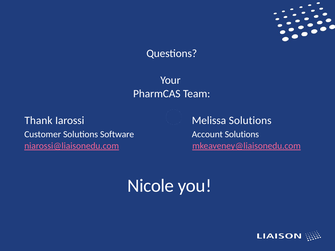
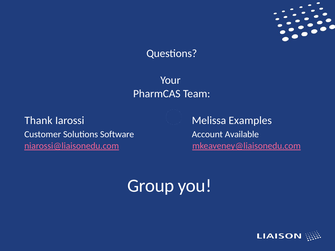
Melissa Solutions: Solutions -> Examples (250, 121)
Account Solutions: Solutions -> Available (242, 135)
Nicole: Nicole -> Group (151, 186)
